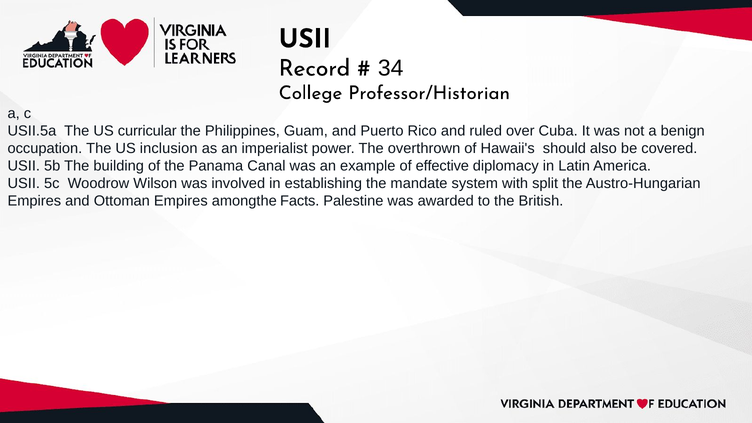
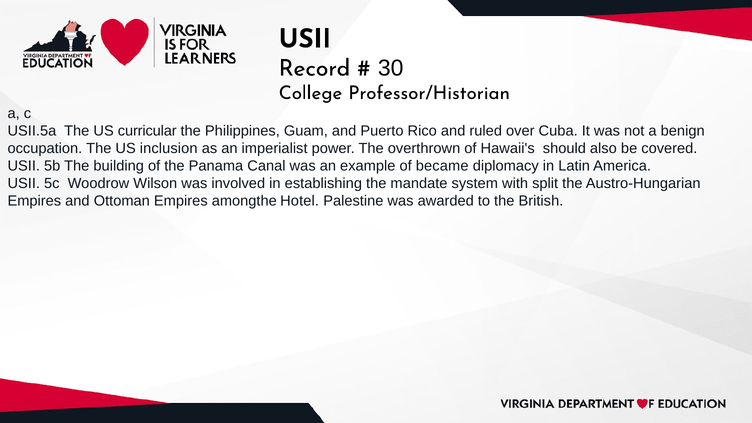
34: 34 -> 30 (391, 68)
effective: effective -> became (442, 166)
Facts: Facts -> Hotel (300, 201)
